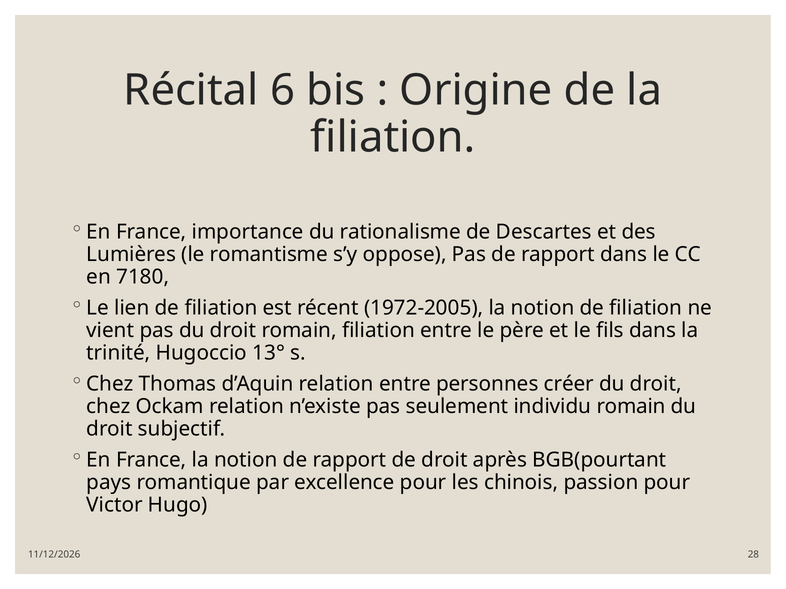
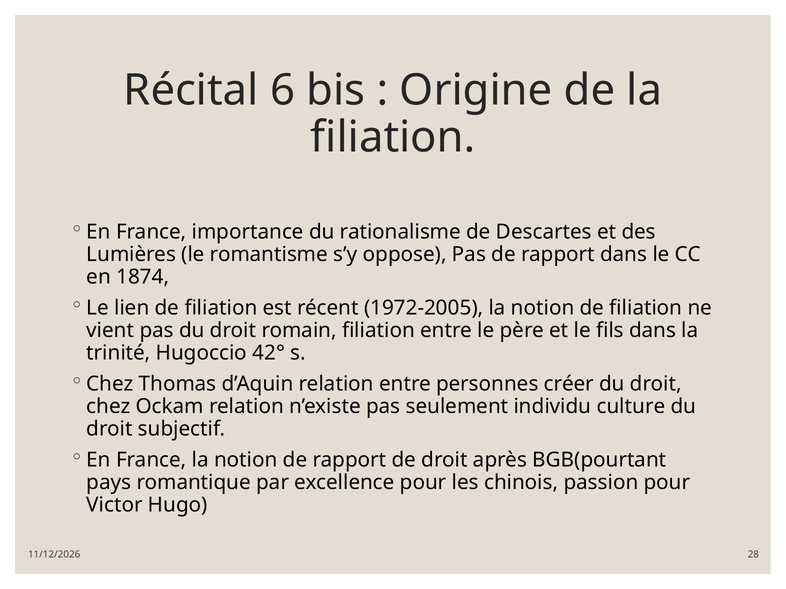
7180: 7180 -> 1874 (143, 277)
13°: 13° -> 42° (269, 353)
individu romain: romain -> culture (631, 407)
